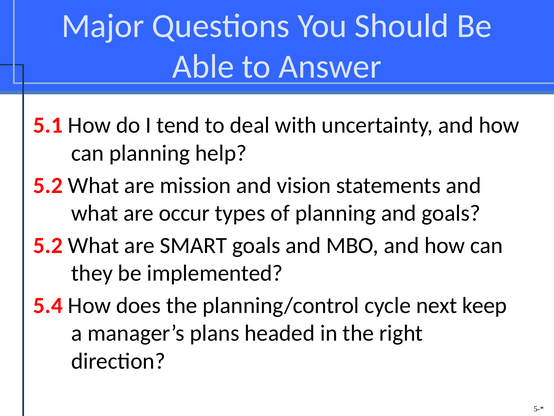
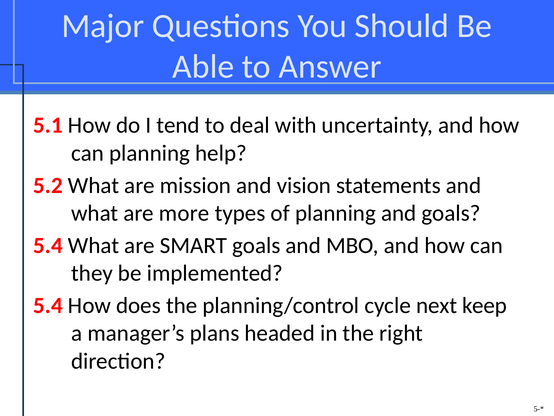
occur: occur -> more (184, 213)
5.2: 5.2 -> 5.4 (48, 245)
